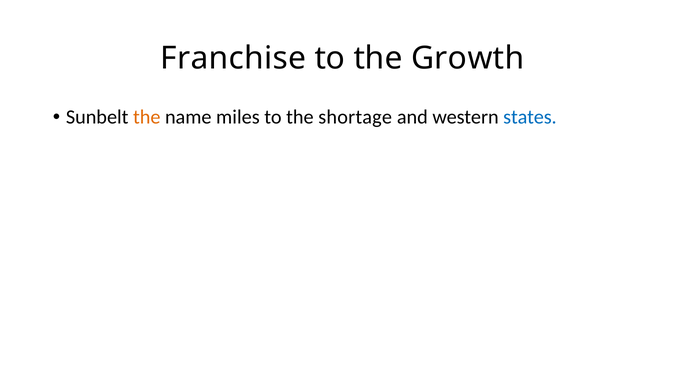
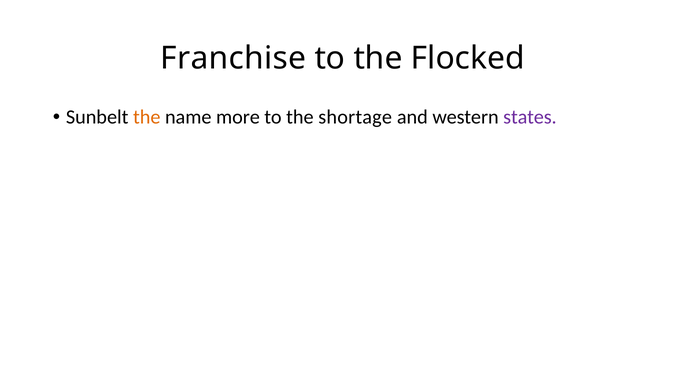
Growth: Growth -> Flocked (468, 58)
miles: miles -> more (238, 117)
states colour: blue -> purple (530, 117)
